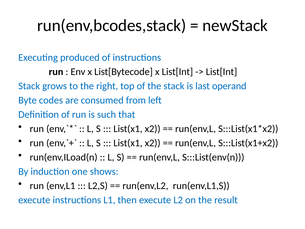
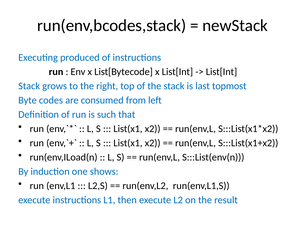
operand: operand -> topmost (229, 86)
